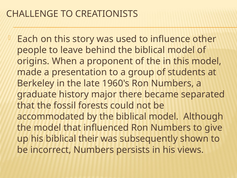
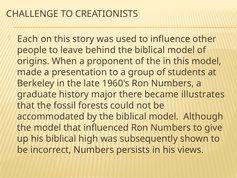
separated: separated -> illustrates (203, 94)
their: their -> high (88, 139)
